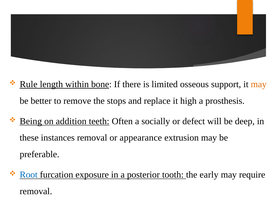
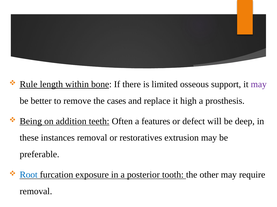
may colour: orange -> purple (259, 85)
stops: stops -> cases (117, 101)
socially: socially -> features (156, 122)
appearance: appearance -> restoratives (141, 138)
early: early -> other (209, 175)
